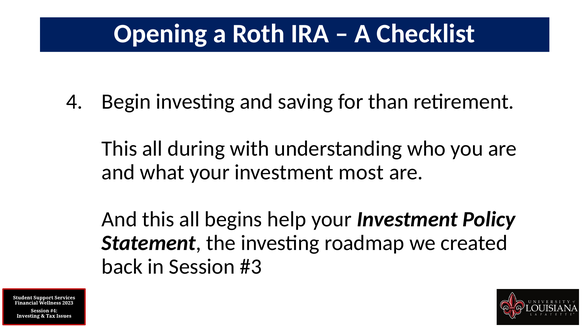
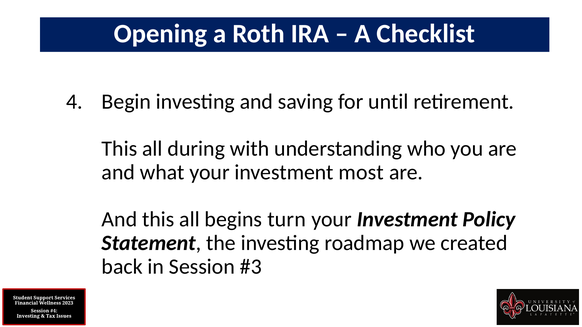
than: than -> until (388, 102)
help: help -> turn (287, 220)
